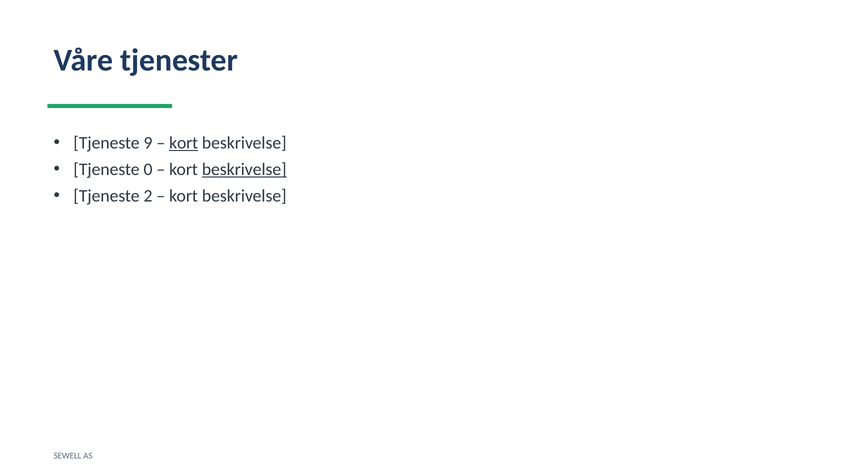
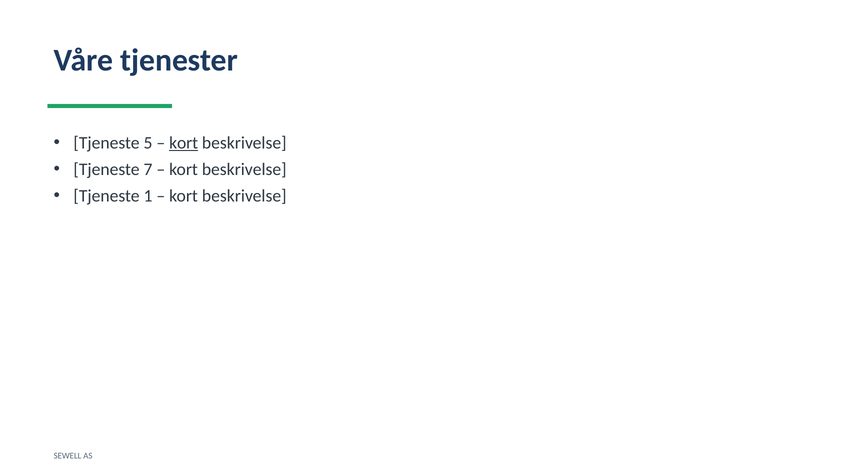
9: 9 -> 5 (148, 143)
0: 0 -> 7 (148, 169)
beskrivelse underline: present -> none (244, 169)
2: 2 -> 1 (148, 196)
